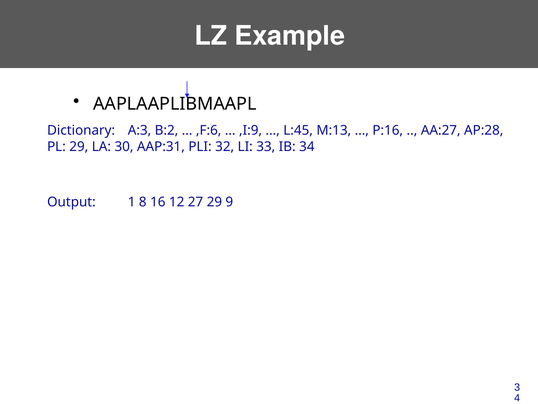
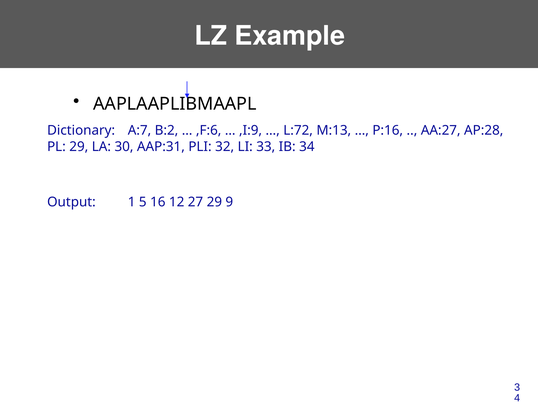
A:3: A:3 -> A:7 (140, 130)
L:45: L:45 -> L:72 (298, 130)
8: 8 -> 5 (143, 202)
